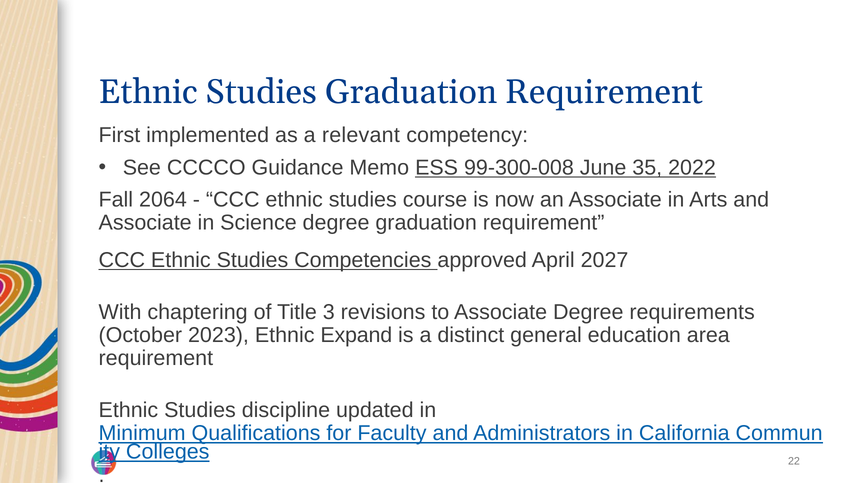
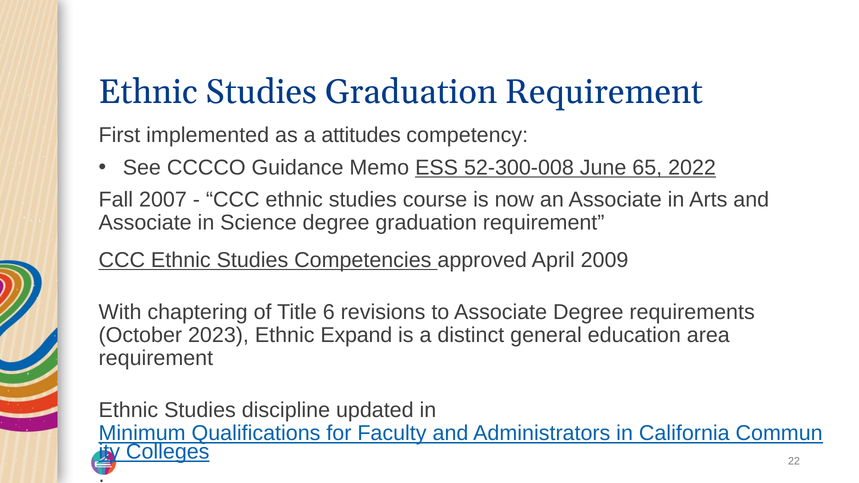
relevant: relevant -> attitudes (361, 135)
99-300-008: 99-300-008 -> 52-300-008 (519, 167)
35: 35 -> 65 (647, 167)
2064: 2064 -> 2007 (163, 200)
2027: 2027 -> 2009 (605, 260)
3: 3 -> 6 (329, 312)
